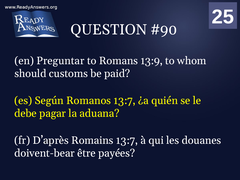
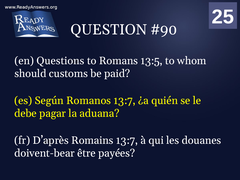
Preguntar: Preguntar -> Questions (60, 61)
13:9: 13:9 -> 13:5 (152, 61)
